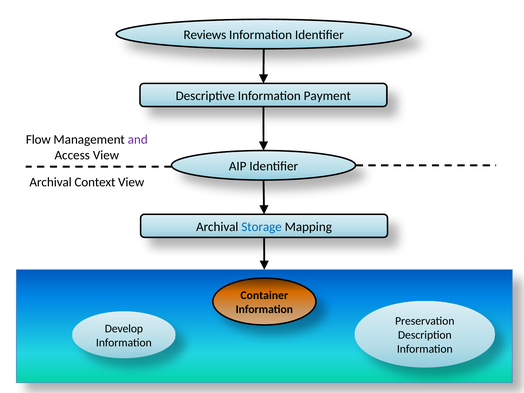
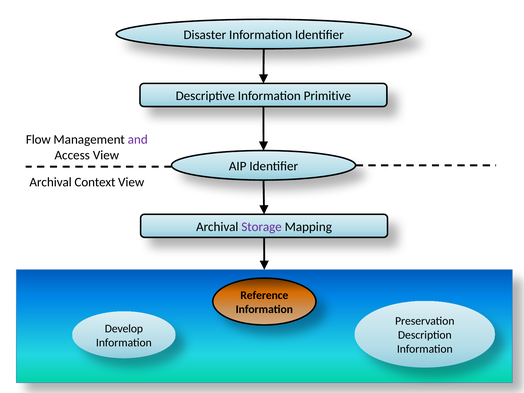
Reviews: Reviews -> Disaster (205, 35)
Payment: Payment -> Primitive (327, 96)
Storage colour: blue -> purple (262, 227)
Container: Container -> Reference (264, 295)
